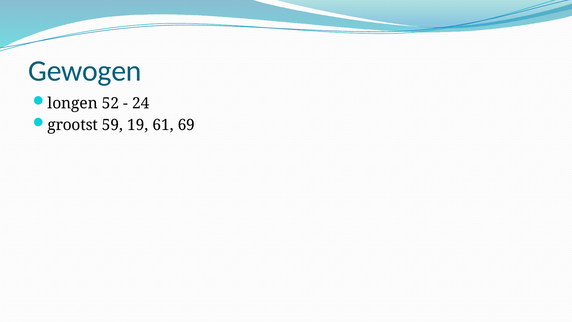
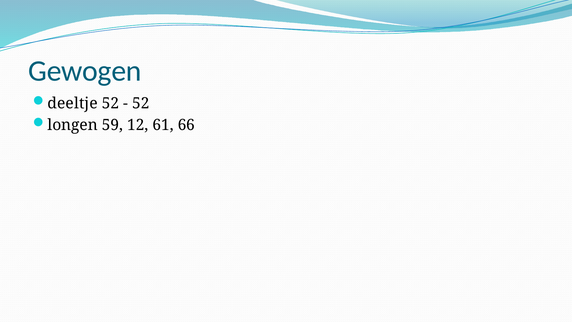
longen: longen -> deeltje (73, 103)
24: 24 -> 52 (141, 103)
grootst: grootst -> longen (73, 125)
19: 19 -> 12 (138, 125)
69: 69 -> 66 (186, 125)
